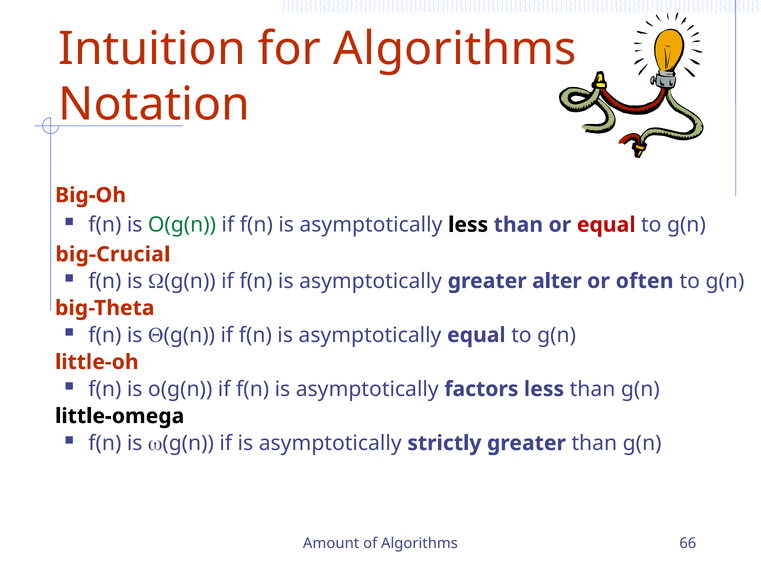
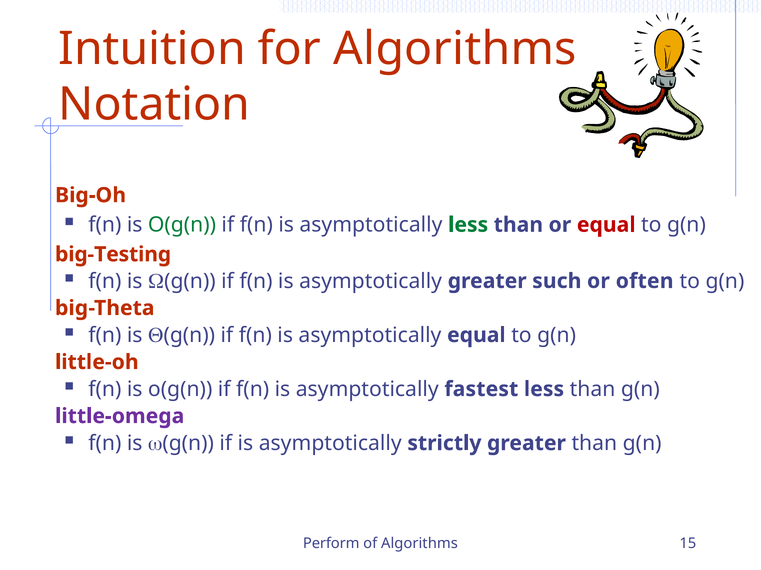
less colour: black -> green (468, 225)
big-Crucial: big-Crucial -> big-Testing (113, 255)
alter: alter -> such (557, 281)
factors: factors -> fastest (481, 390)
little-omega colour: black -> purple (120, 417)
Amount: Amount -> Perform (331, 544)
66: 66 -> 15 (688, 544)
